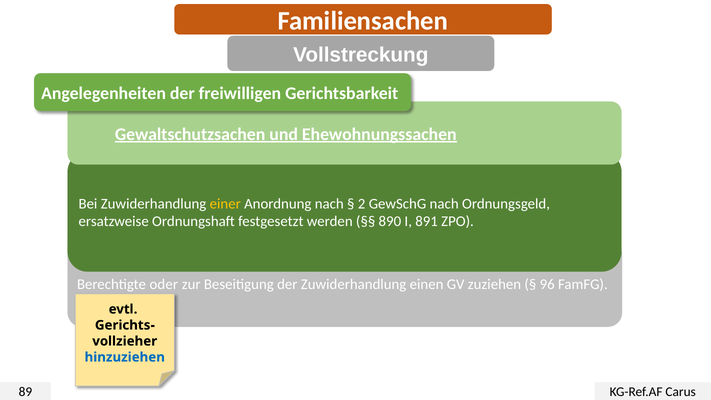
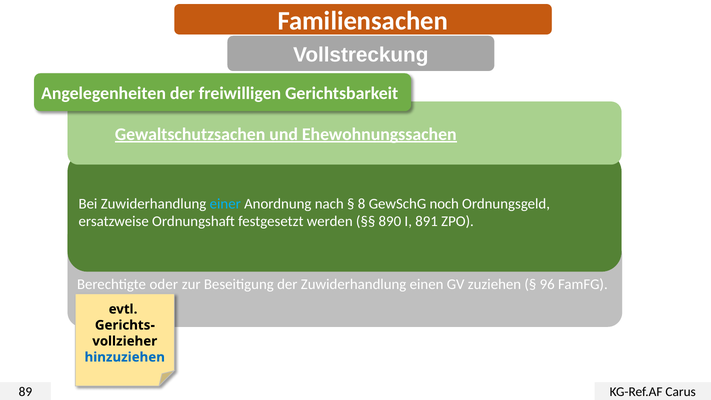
einer colour: yellow -> light blue (225, 204)
2: 2 -> 8 (362, 204)
GewSchG nach: nach -> noch (444, 204)
